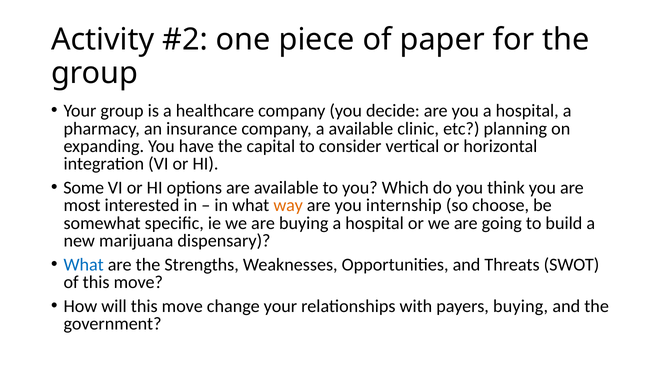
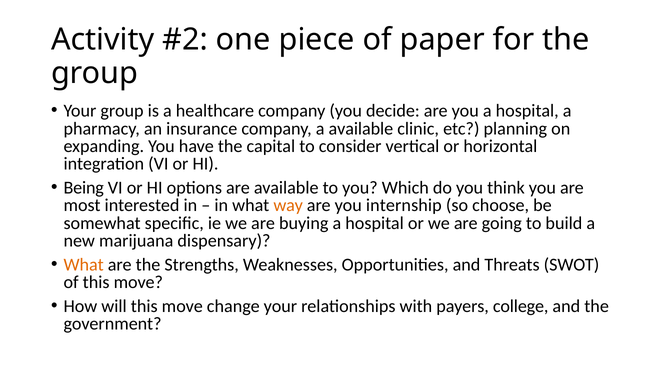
Some: Some -> Being (84, 187)
What colour: blue -> orange (84, 264)
payers buying: buying -> college (521, 306)
